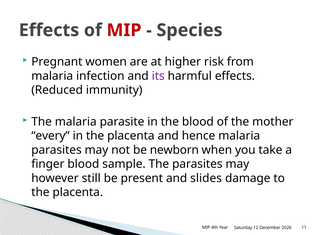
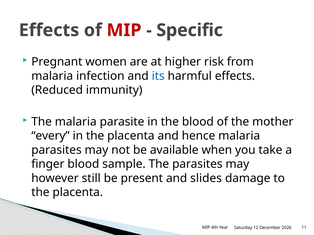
Species: Species -> Specific (190, 30)
its colour: purple -> blue (158, 76)
newborn: newborn -> available (174, 150)
